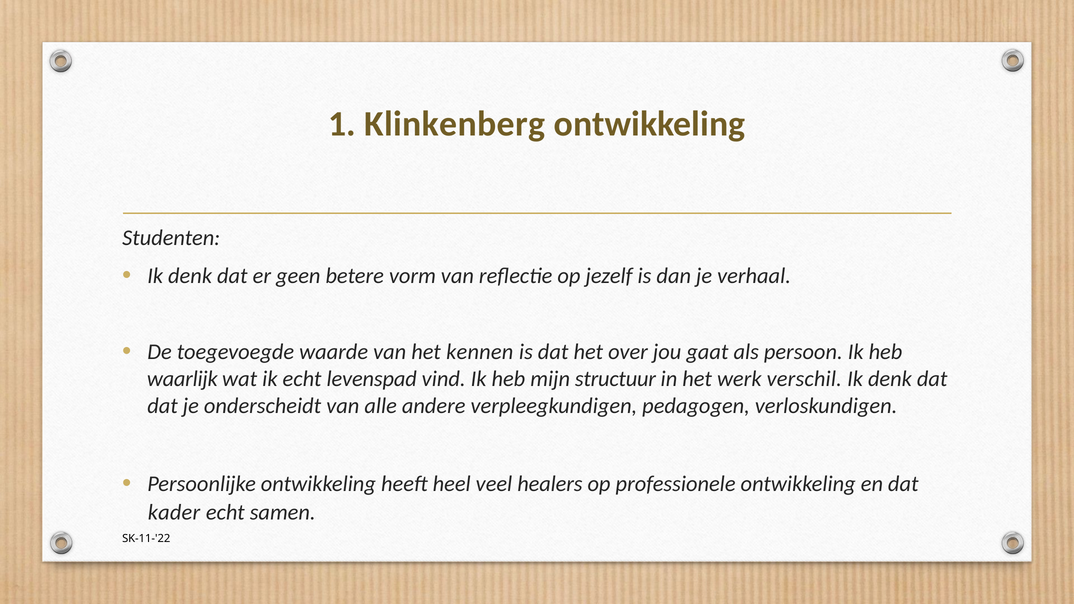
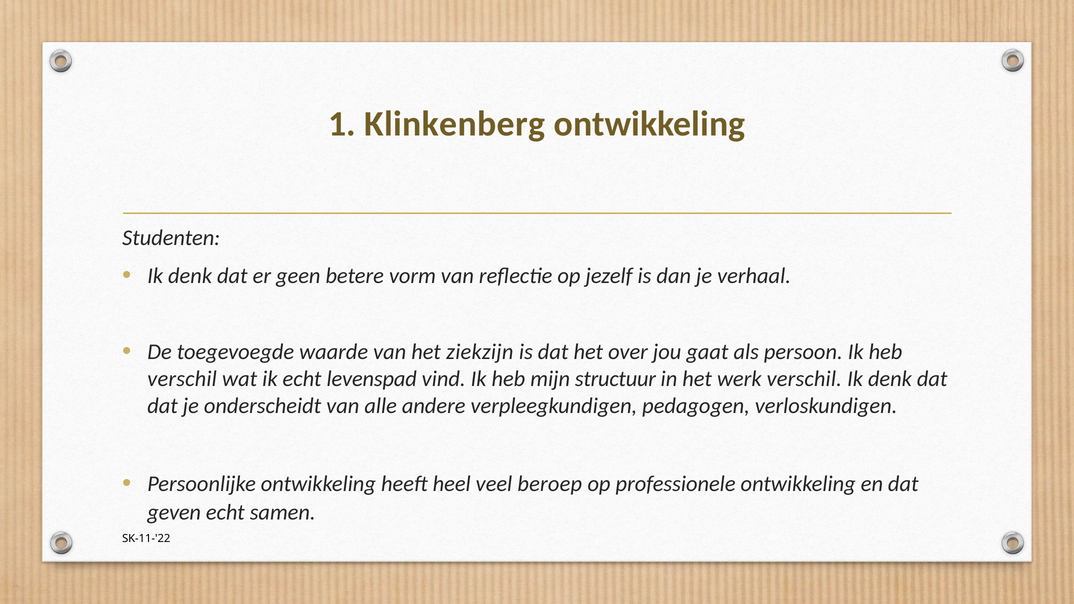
kennen: kennen -> ziekzijn (480, 352)
waarlijk: waarlijk -> verschil (182, 379)
healers: healers -> beroep (550, 484)
kader: kader -> geven (174, 513)
